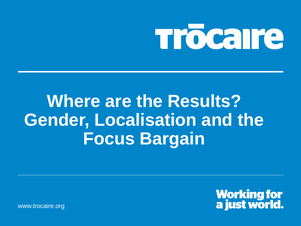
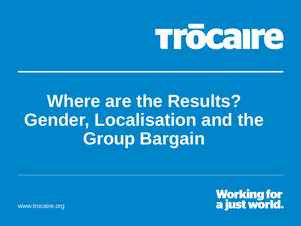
Focus: Focus -> Group (109, 139)
